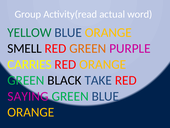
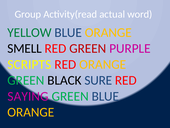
GREEN colour: orange -> red (88, 48)
CARRIES: CARRIES -> SCRIPTS (29, 64)
TAKE: TAKE -> SURE (98, 80)
